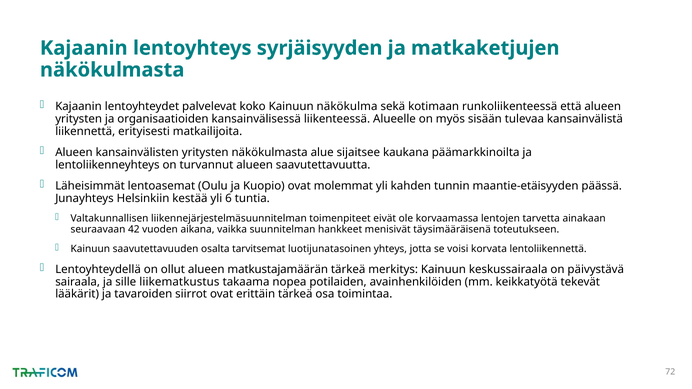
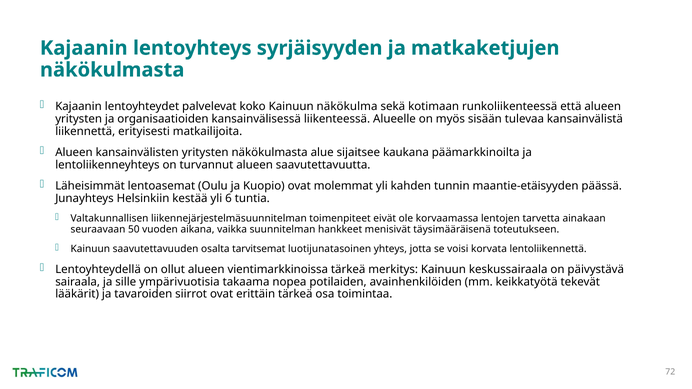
42: 42 -> 50 (134, 230)
matkustajamäärän: matkustajamäärän -> vientimarkkinoissa (278, 269)
liikematkustus: liikematkustus -> ympärivuotisia (179, 282)
